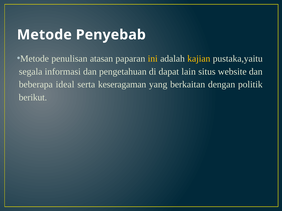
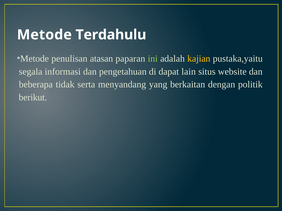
Penyebab: Penyebab -> Terdahulu (111, 35)
ini colour: yellow -> light green (153, 59)
ideal: ideal -> tidak (65, 85)
keseragaman: keseragaman -> menyandang (122, 85)
